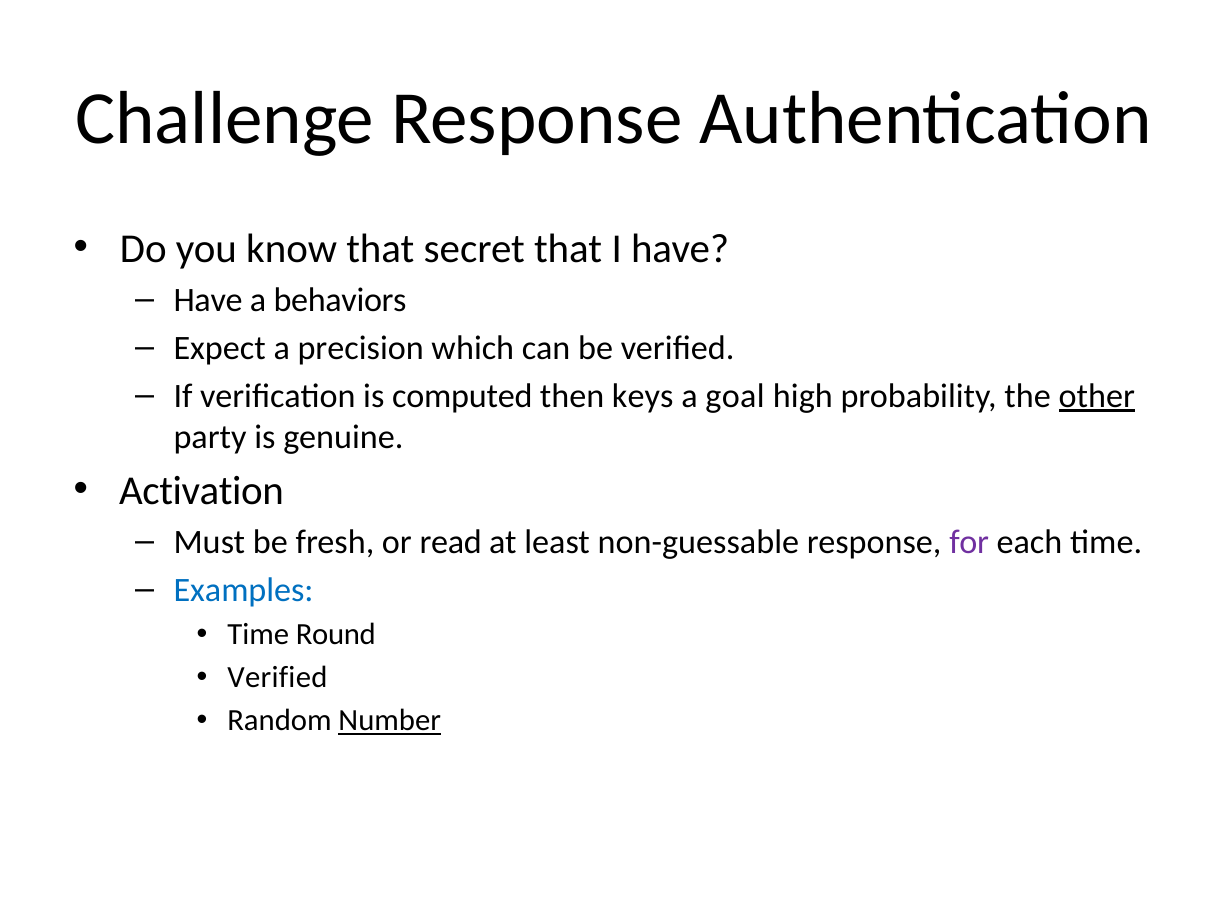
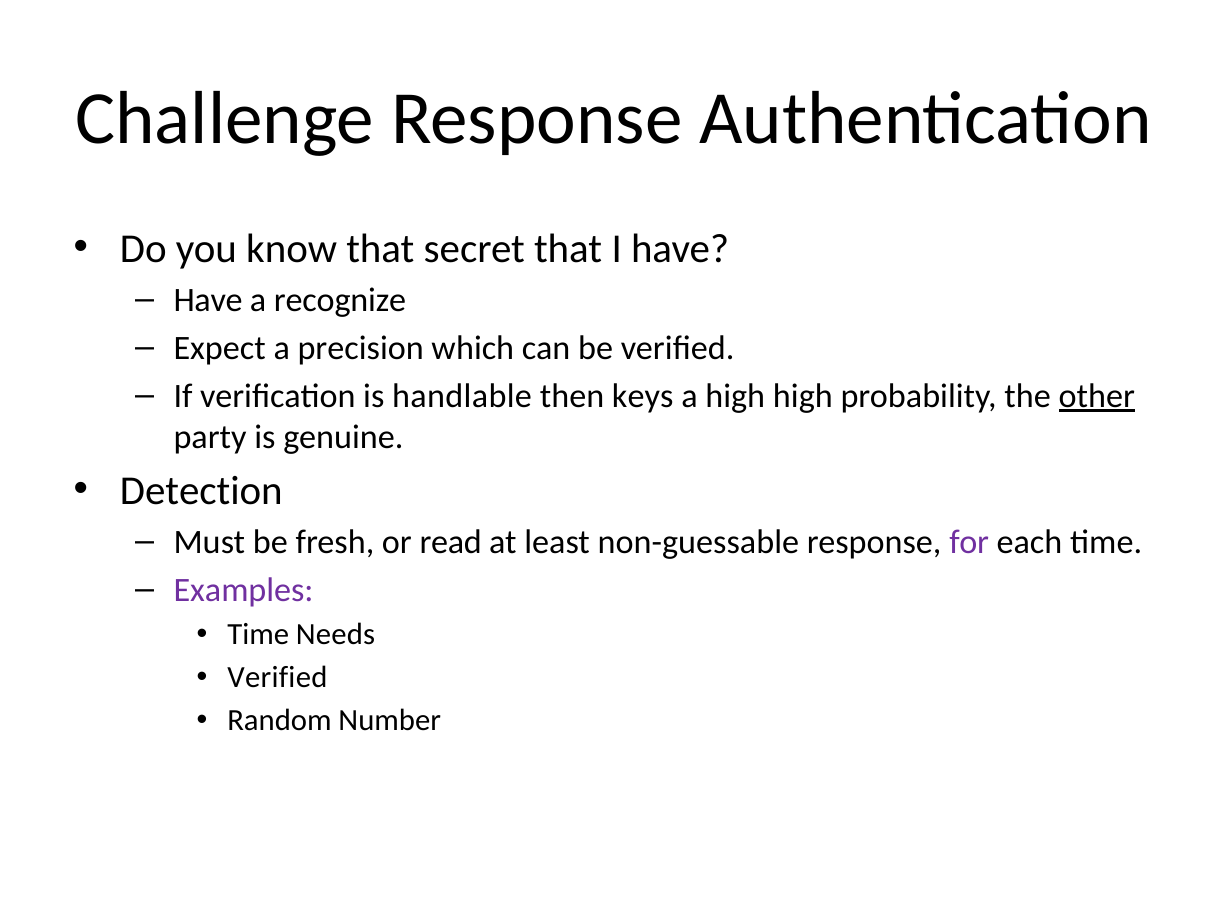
behaviors: behaviors -> recognize (340, 300)
computed: computed -> handlable (462, 396)
a goal: goal -> high (735, 396)
Activation: Activation -> Detection (201, 490)
Examples colour: blue -> purple (244, 590)
Round: Round -> Needs (336, 634)
Number underline: present -> none (390, 720)
